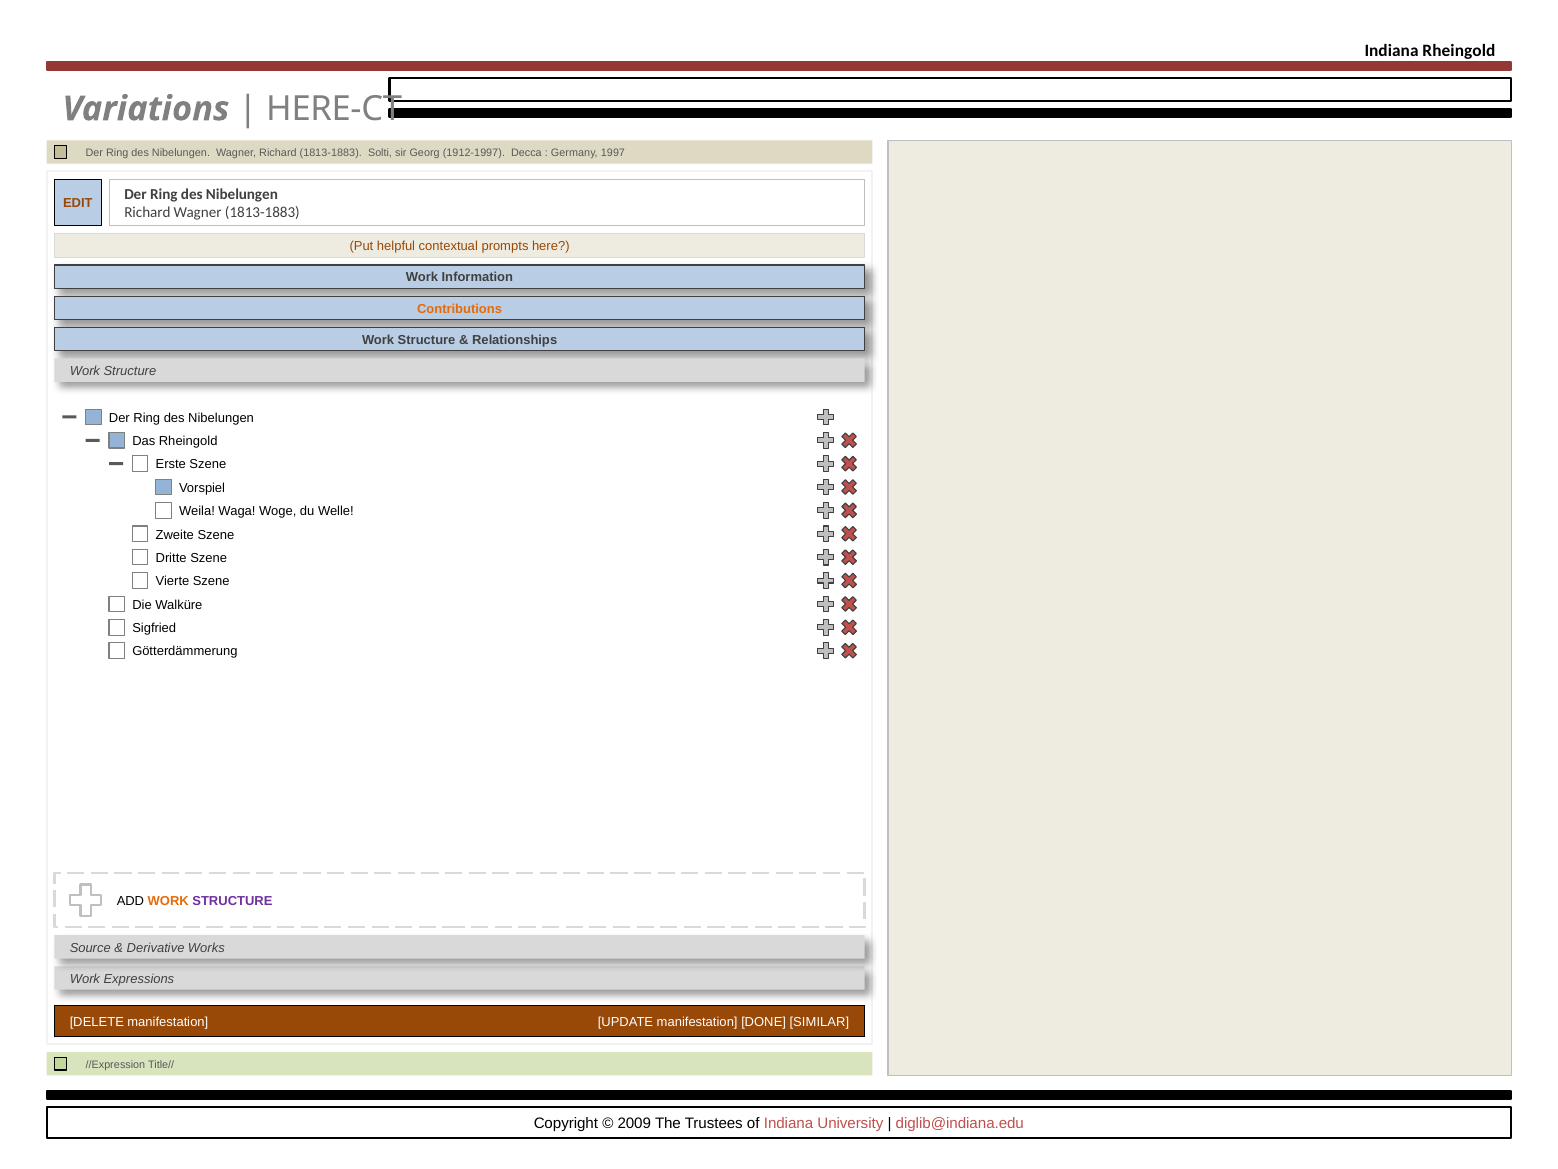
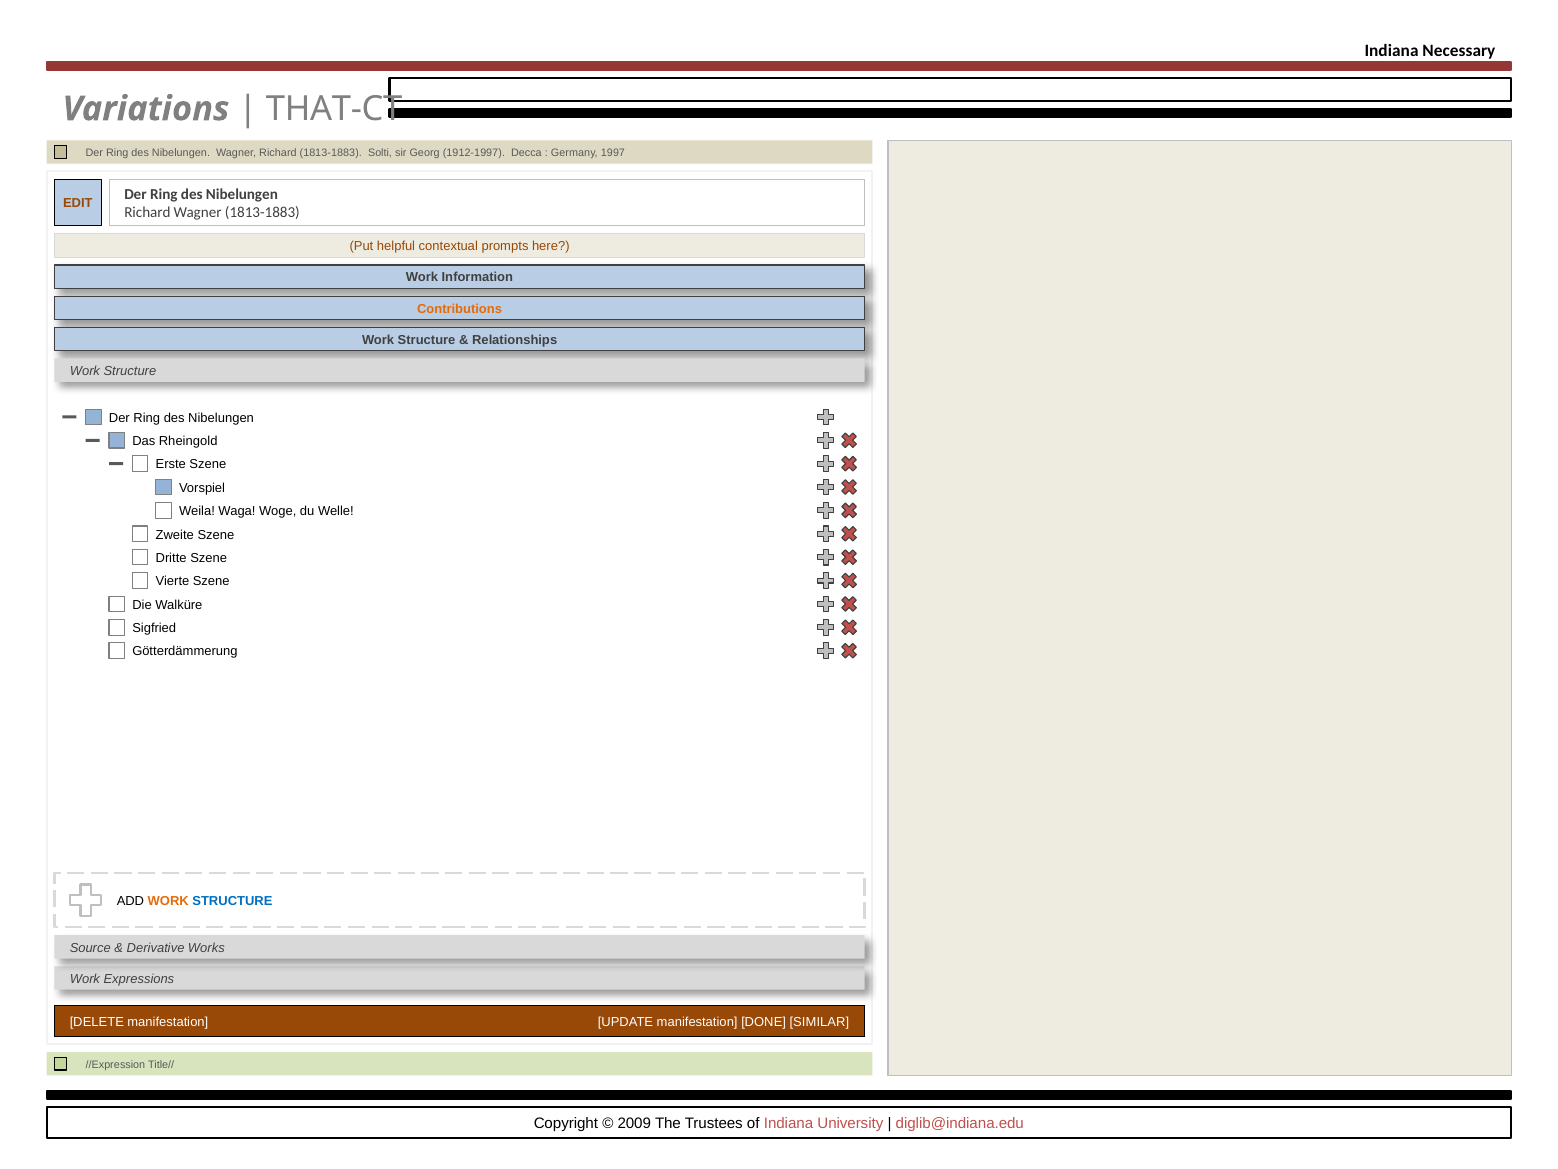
Indiana Rheingold: Rheingold -> Necessary (1459, 50)
HERE-CT: HERE-CT -> THAT-CT (334, 109)
STRUCTURE colour: purple -> blue (232, 901)
